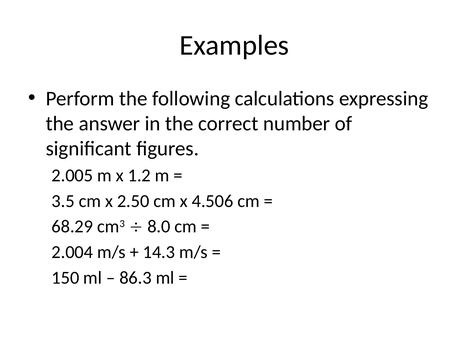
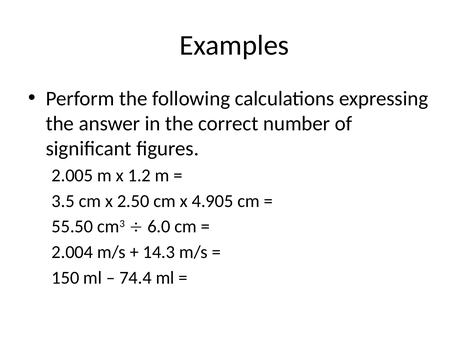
4.506: 4.506 -> 4.905 (213, 201)
68.29: 68.29 -> 55.50 (72, 226)
8.0: 8.0 -> 6.0 (159, 226)
86.3: 86.3 -> 74.4 (135, 278)
